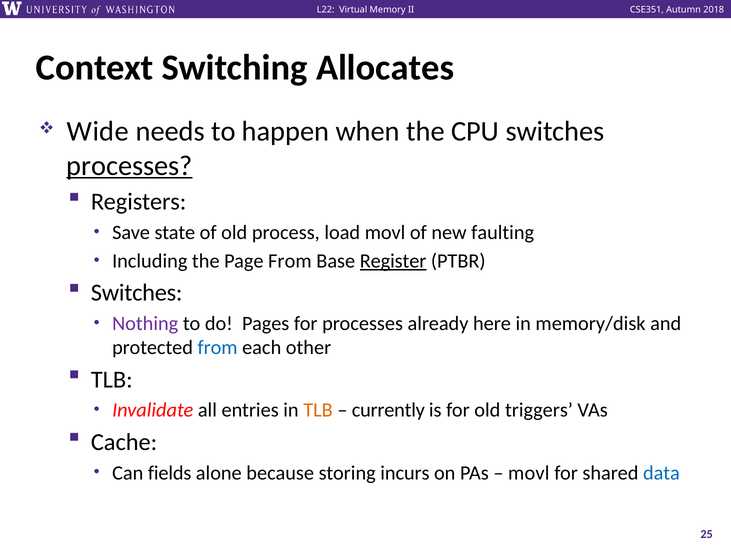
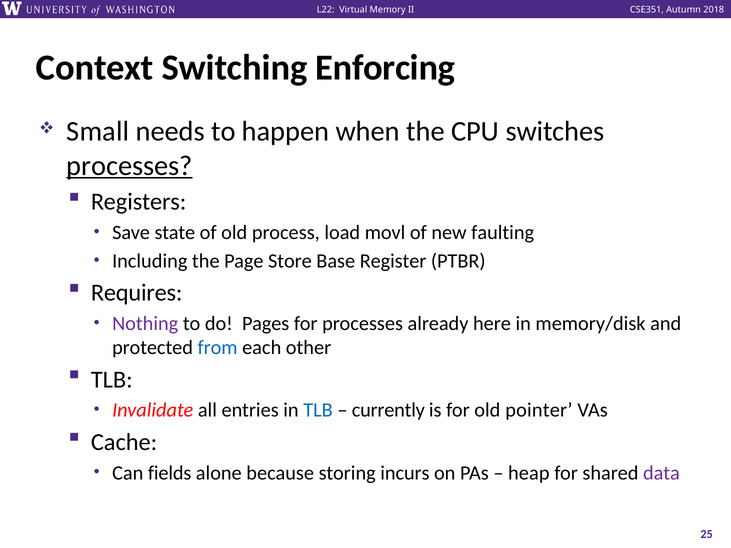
Allocates: Allocates -> Enforcing (385, 68)
Wide: Wide -> Small (98, 132)
Page From: From -> Store (290, 261)
Register underline: present -> none (393, 261)
Switches: Switches -> Requires (137, 293)
TLB colour: orange -> blue (318, 410)
triggers: triggers -> pointer (539, 410)
movl: movl -> heap (529, 473)
data colour: blue -> purple (661, 473)
